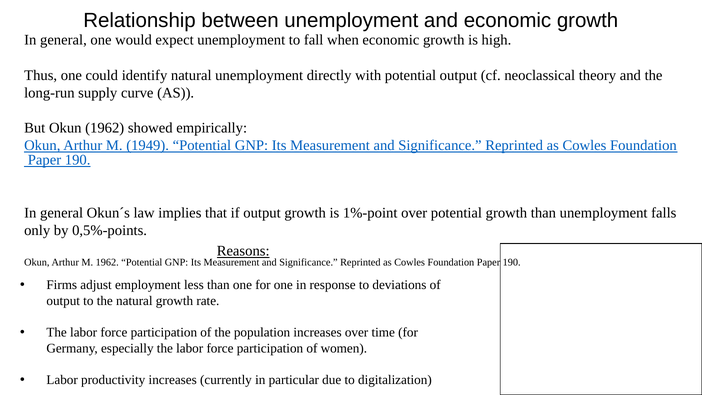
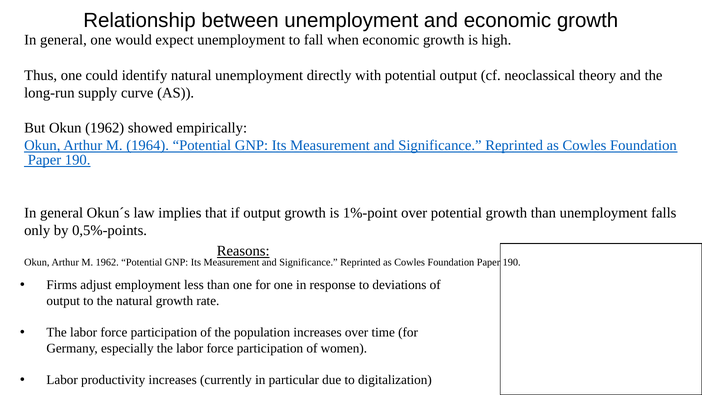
1949: 1949 -> 1964 (148, 145)
